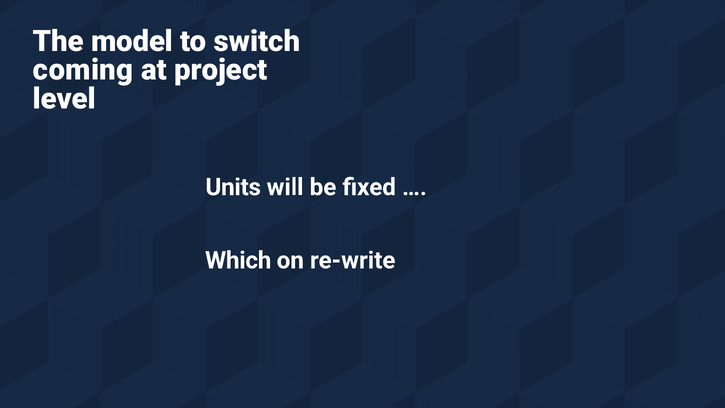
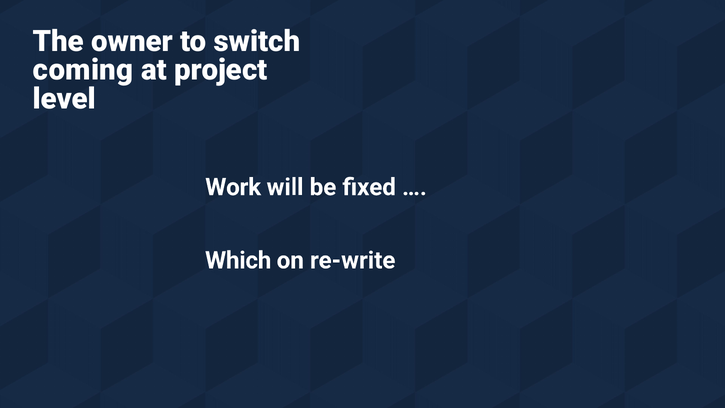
model: model -> owner (132, 42)
Units: Units -> Work (233, 187)
